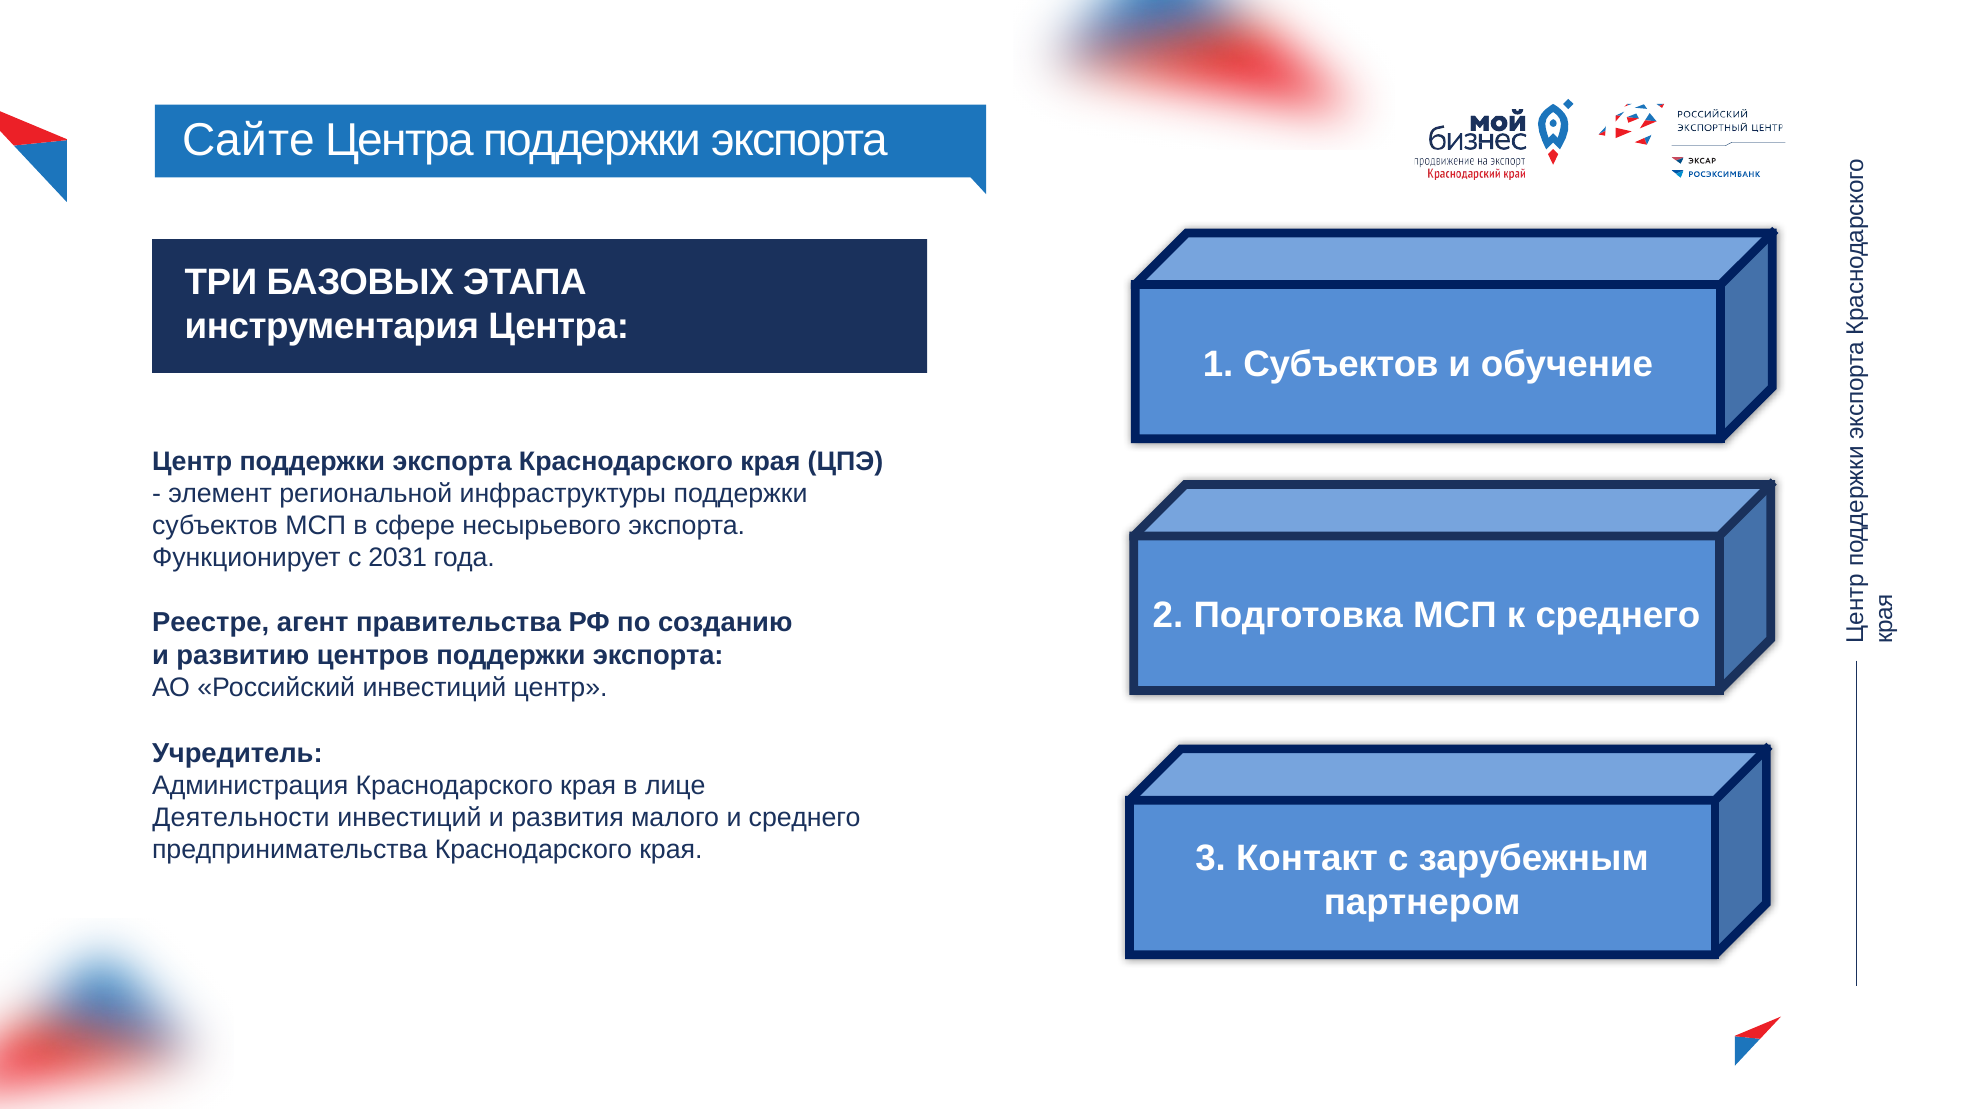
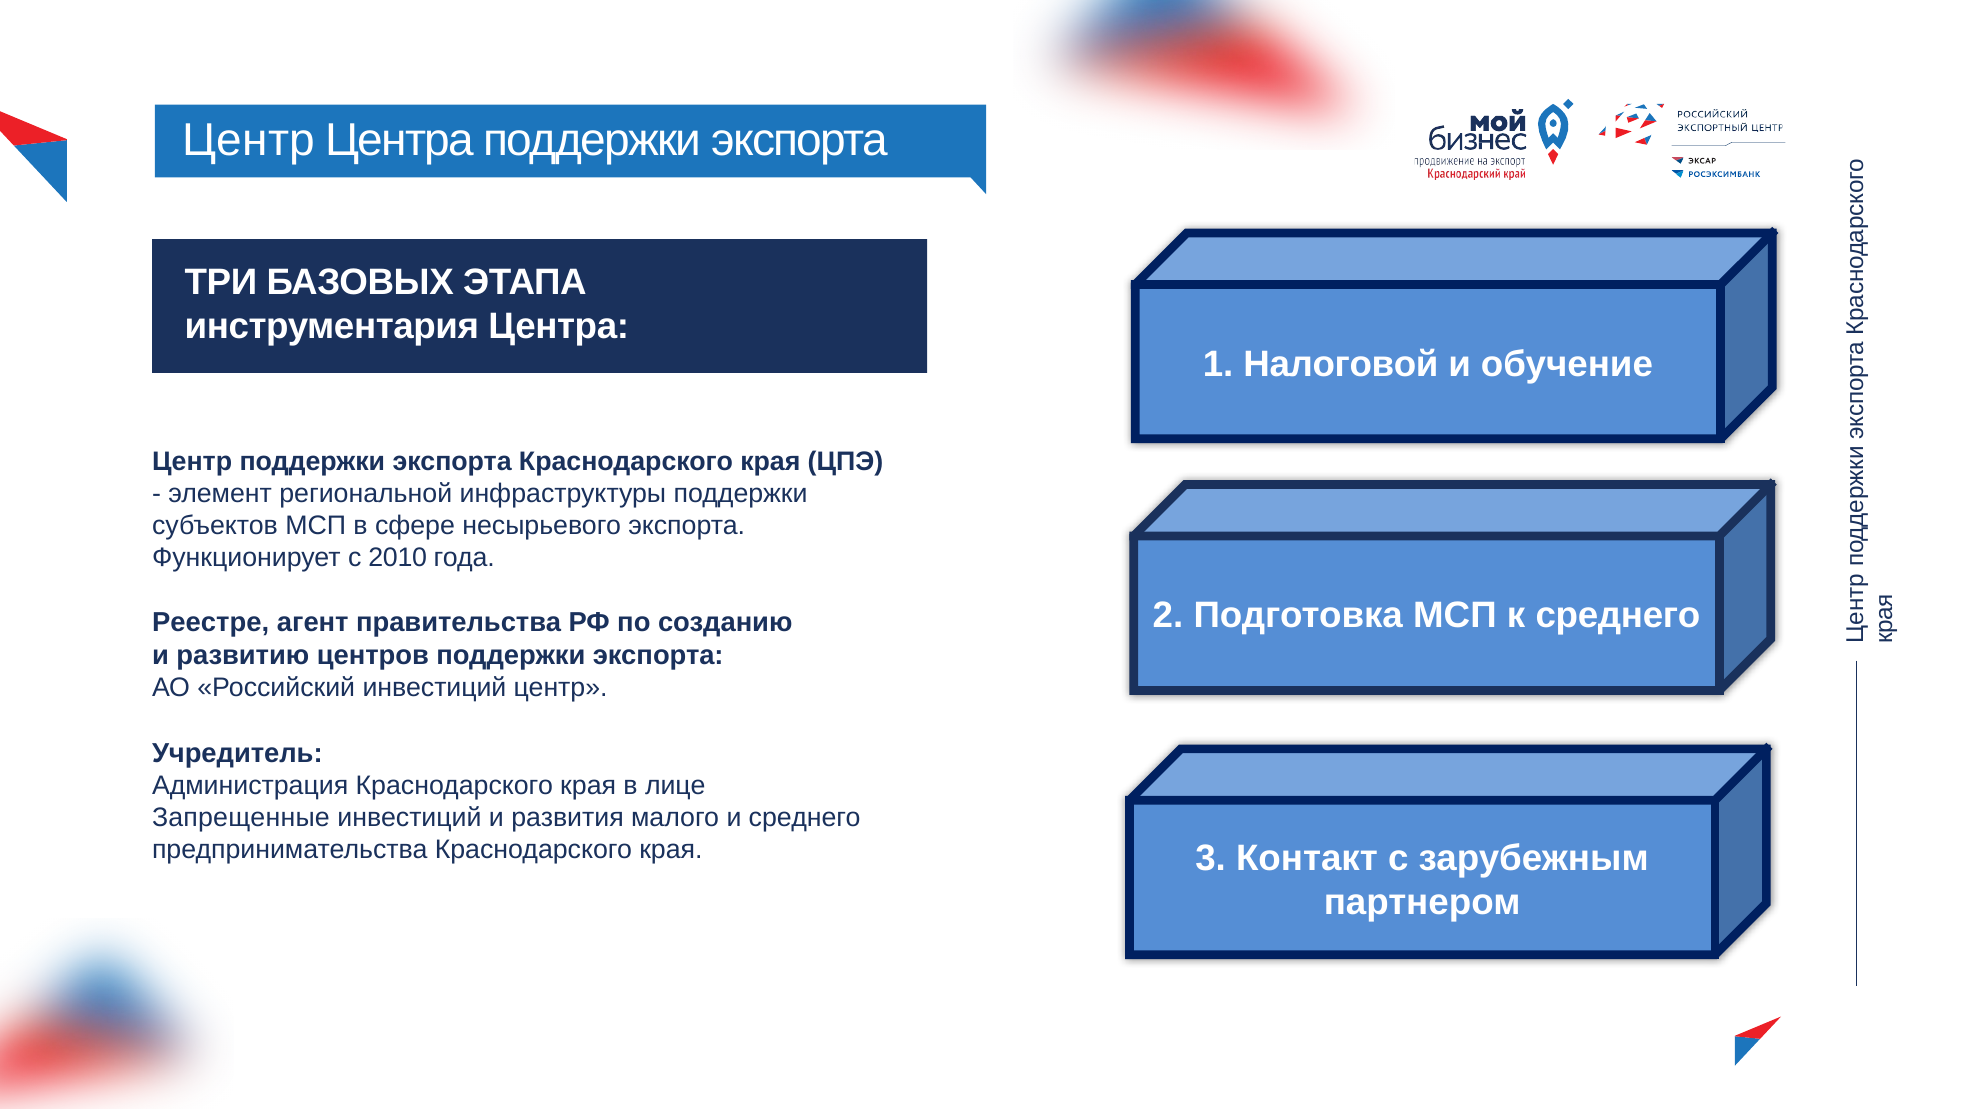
Сайте: Сайте -> Центр (249, 140)
1 Субъектов: Субъектов -> Налоговой (1341, 364)
2031: 2031 -> 2010 (398, 558)
Деятельности: Деятельности -> Запрещенные (241, 818)
